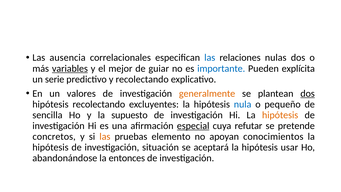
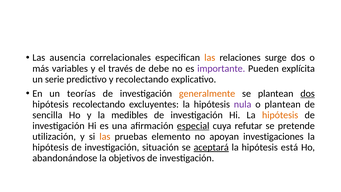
las colour: blue -> orange (210, 58)
nulas: nulas -> surge (276, 58)
variables underline: present -> none (70, 68)
mejor: mejor -> través (120, 68)
guiar: guiar -> debe (159, 68)
importante colour: blue -> purple (221, 68)
valores: valores -> teorías (81, 93)
nula colour: blue -> purple (243, 104)
o pequeño: pequeño -> plantean (283, 104)
supuesto: supuesto -> medibles (129, 115)
concretos: concretos -> utilización (54, 136)
conocimientos: conocimientos -> investigaciones (273, 136)
aceptará underline: none -> present (211, 147)
usar: usar -> está (289, 147)
entonces: entonces -> objetivos (127, 158)
